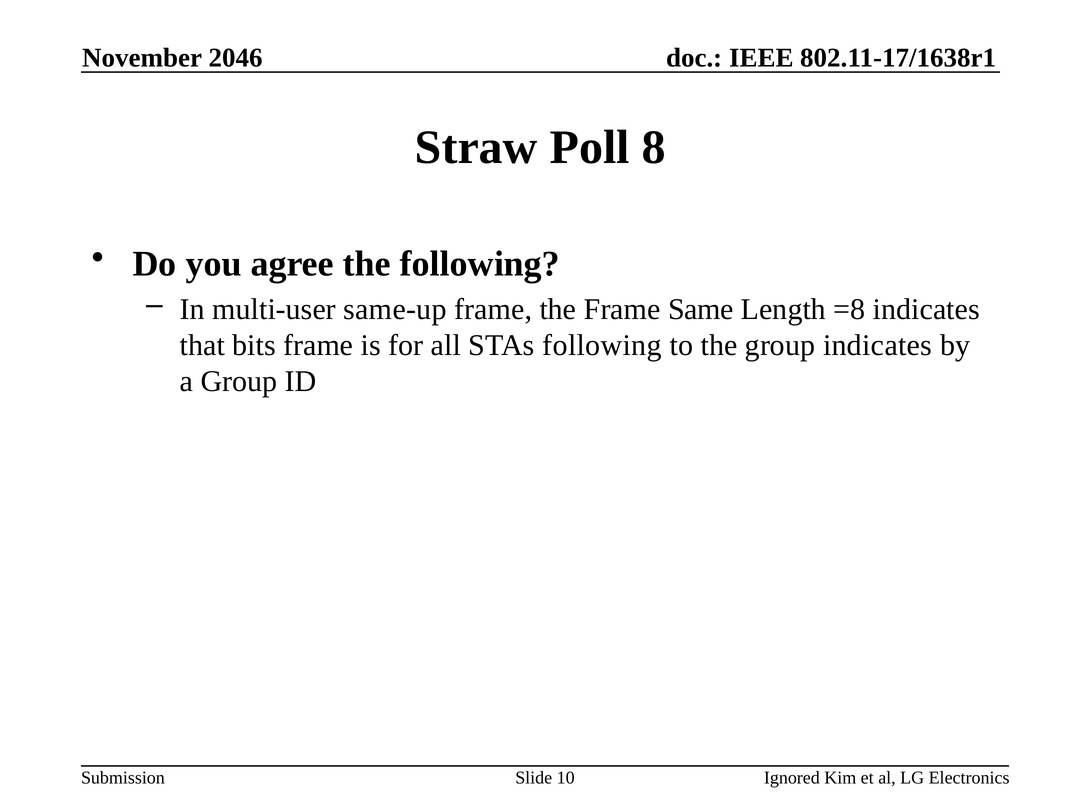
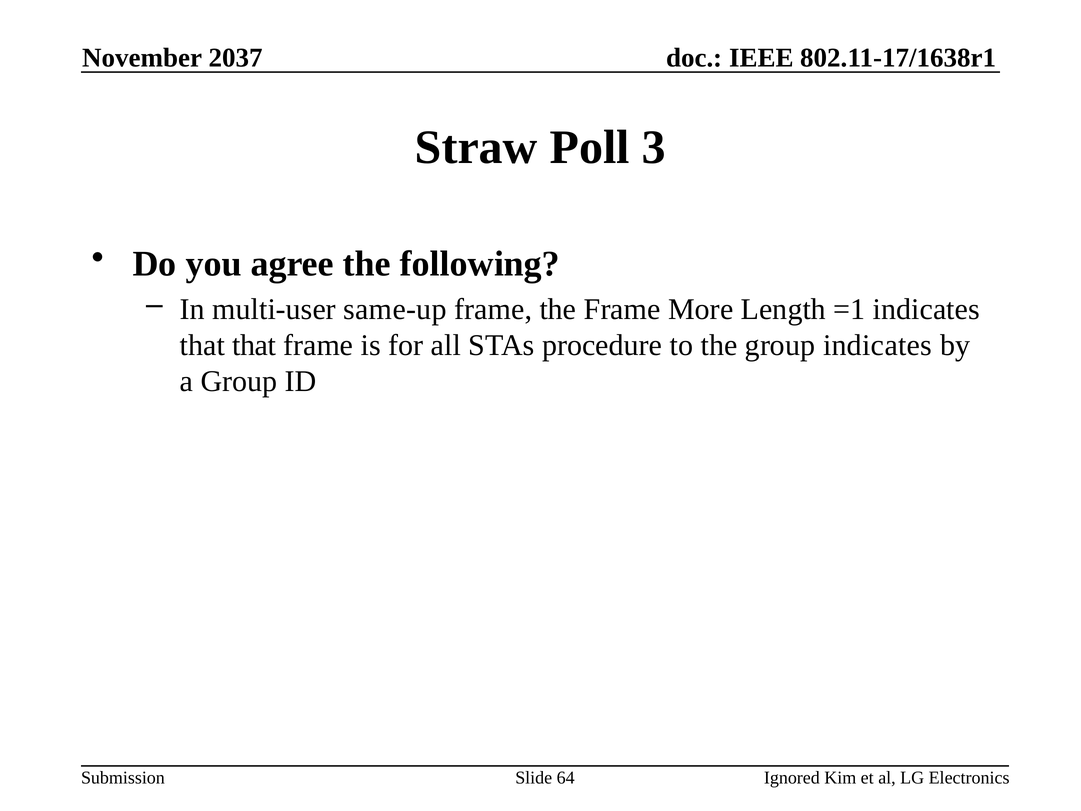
2046: 2046 -> 2037 (236, 58)
8: 8 -> 3 (654, 147)
Same: Same -> More (701, 309)
=8: =8 -> =1 (849, 309)
that bits: bits -> that (254, 345)
STAs following: following -> procedure (602, 345)
10: 10 -> 64 (566, 778)
